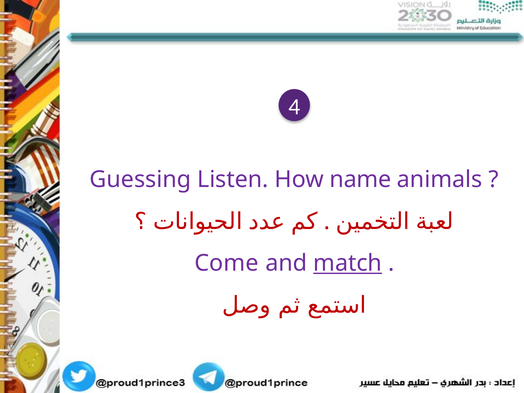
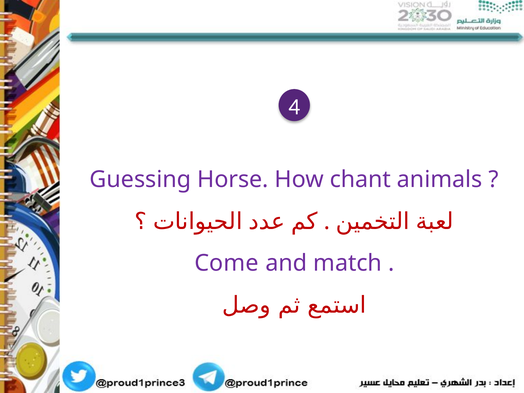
Listen: Listen -> Horse (233, 179)
name: name -> chant (360, 179)
match underline: present -> none (348, 263)
